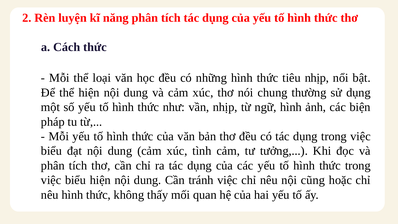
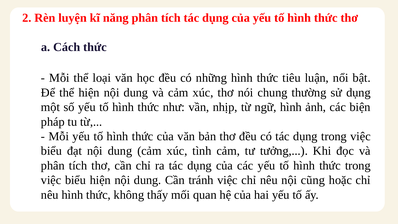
tiêu nhịp: nhịp -> luận (317, 78)
